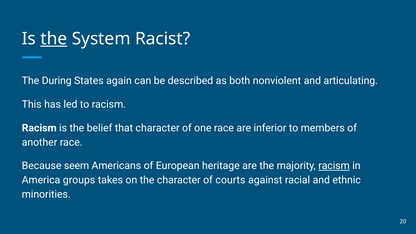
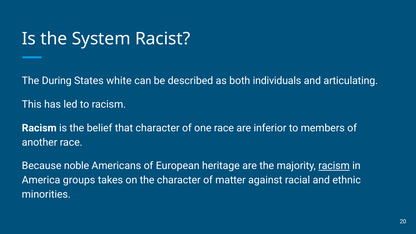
the underline: present -> none (54, 39)
again: again -> white (119, 81)
nonviolent: nonviolent -> individuals (277, 81)
seem: seem -> noble (77, 166)
courts: courts -> matter (231, 180)
